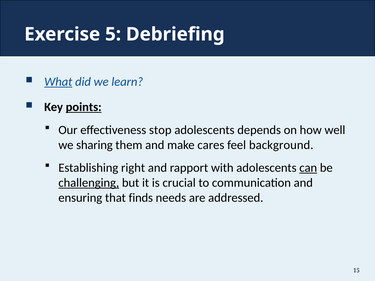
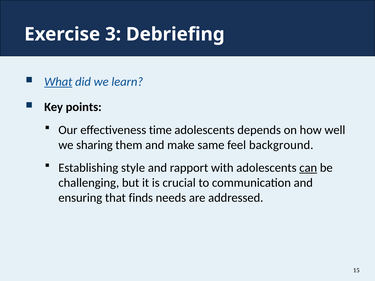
5: 5 -> 3 (113, 34)
points underline: present -> none (84, 107)
stop: stop -> time (160, 130)
cares: cares -> same (211, 145)
right: right -> style (133, 168)
challenging underline: present -> none (89, 183)
